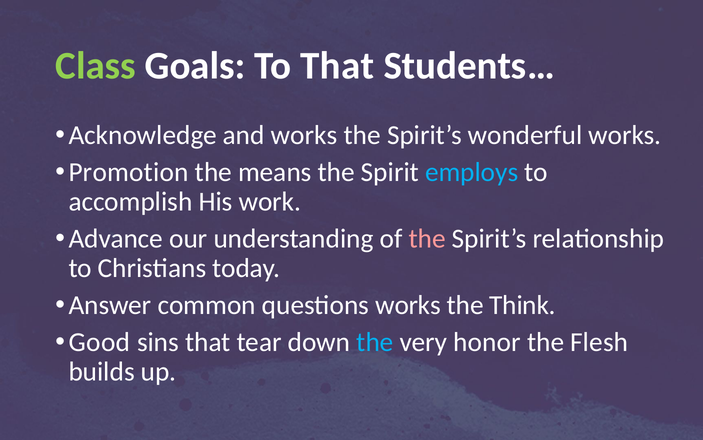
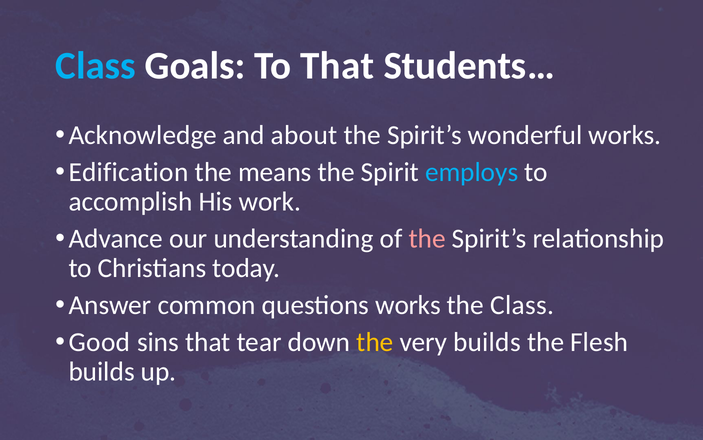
Class colour: light green -> light blue (96, 66)
and works: works -> about (304, 135)
Promotion: Promotion -> Edification (128, 172)
the Think: Think -> Class (522, 305)
the colour: light blue -> yellow (375, 342)
very honor: honor -> builds (487, 342)
